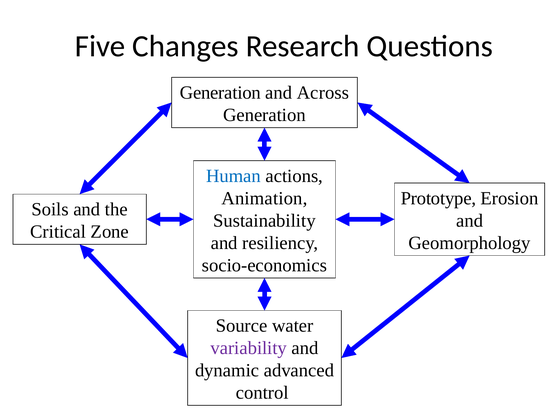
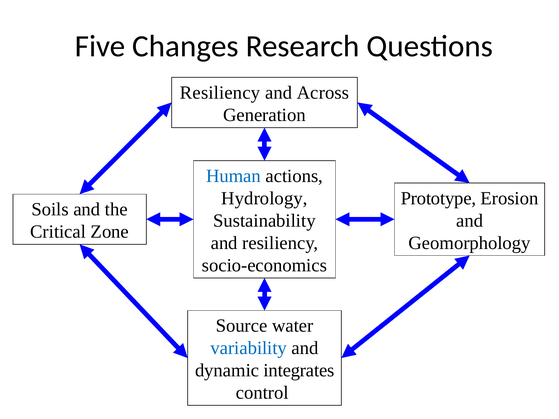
Generation: Generation -> Resiliency (220, 93)
Animation: Animation -> Hydrology (264, 198)
variability colour: purple -> blue (249, 348)
advanced: advanced -> integrates (299, 371)
